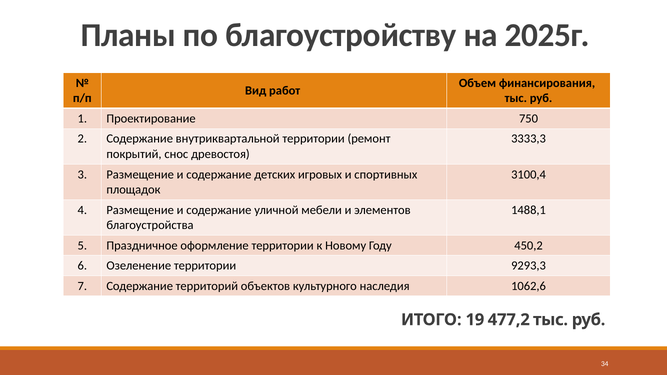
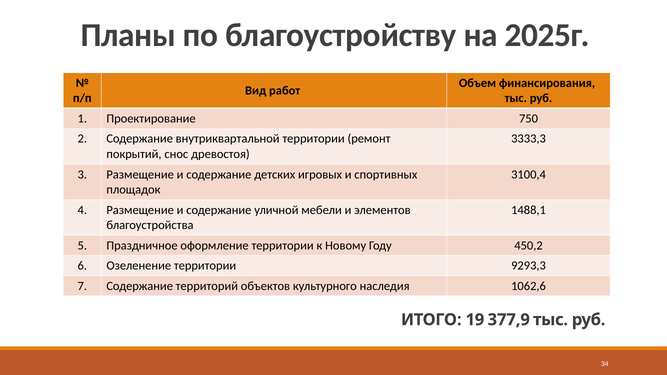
477,2: 477,2 -> 377,9 (509, 320)
